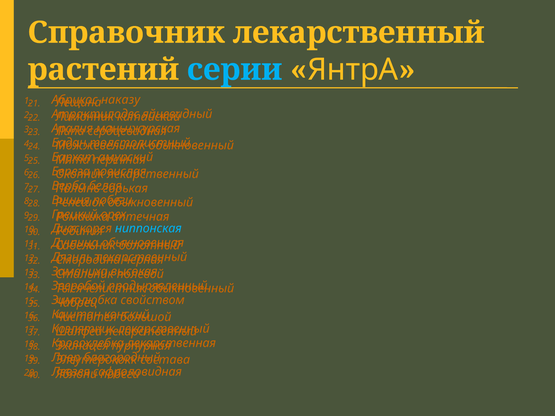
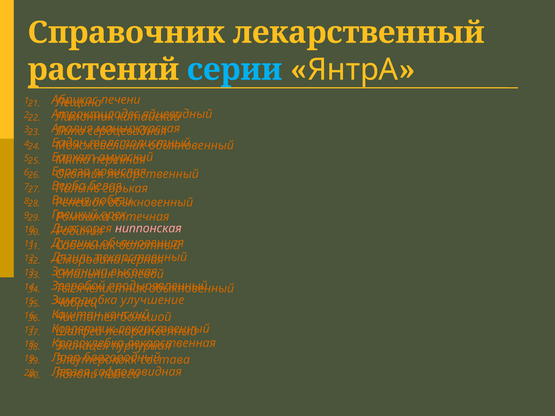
наказу: наказу -> печени (121, 100)
ниппонская colour: light blue -> pink (148, 229)
свойством: свойством -> улучшение (152, 300)
